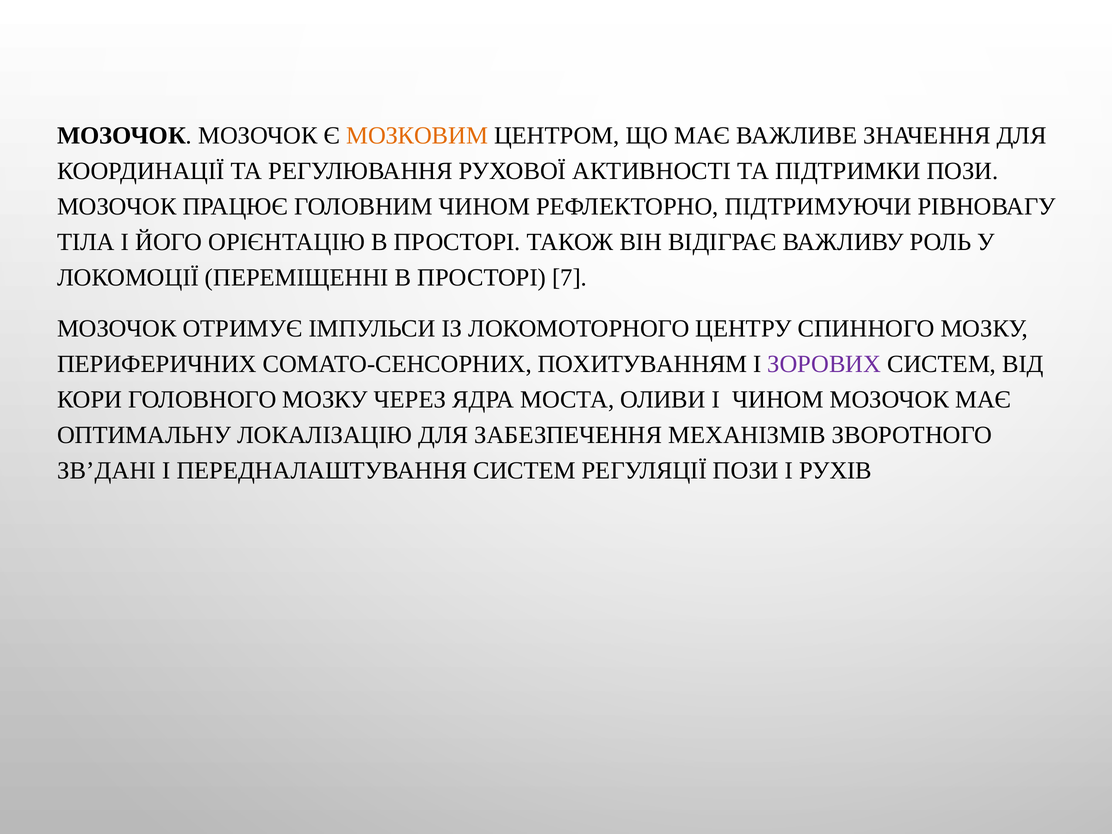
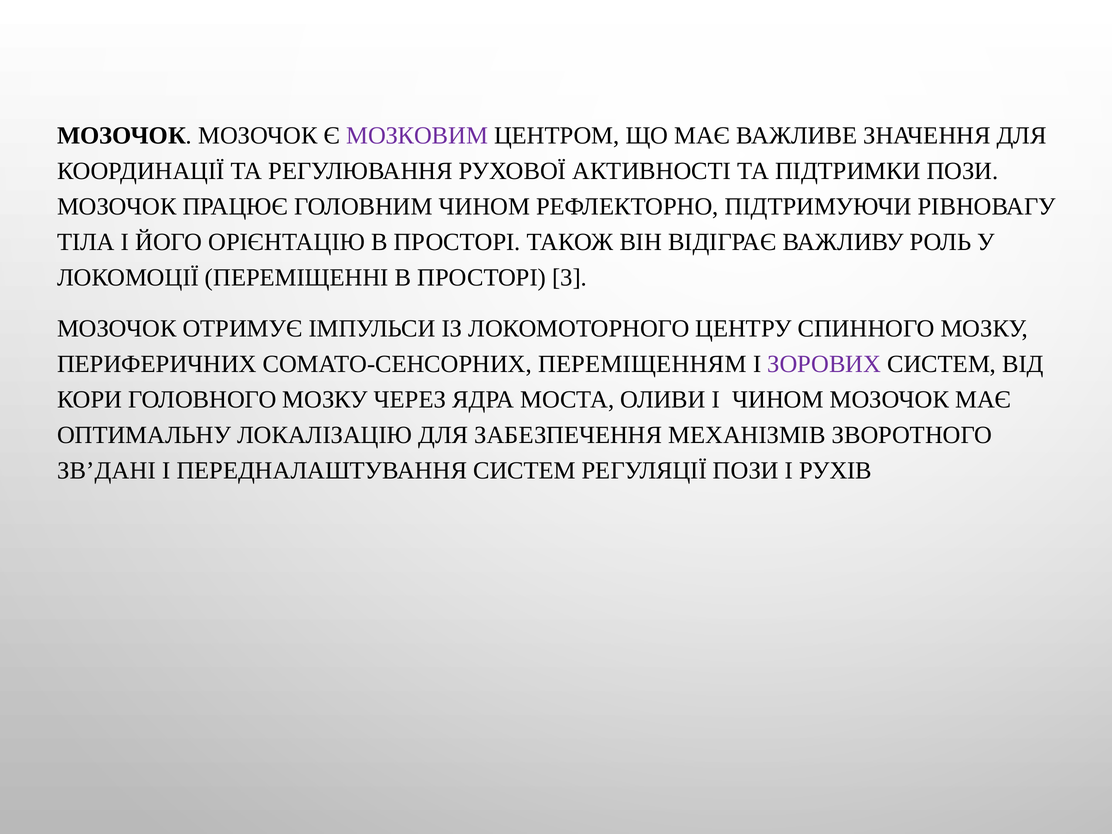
МОЗКОВИМ colour: orange -> purple (417, 135)
7: 7 -> 3 (570, 278)
ПОХИТУВАННЯМ: ПОХИТУВАННЯМ -> ПЕРЕМІЩЕННЯМ (642, 364)
